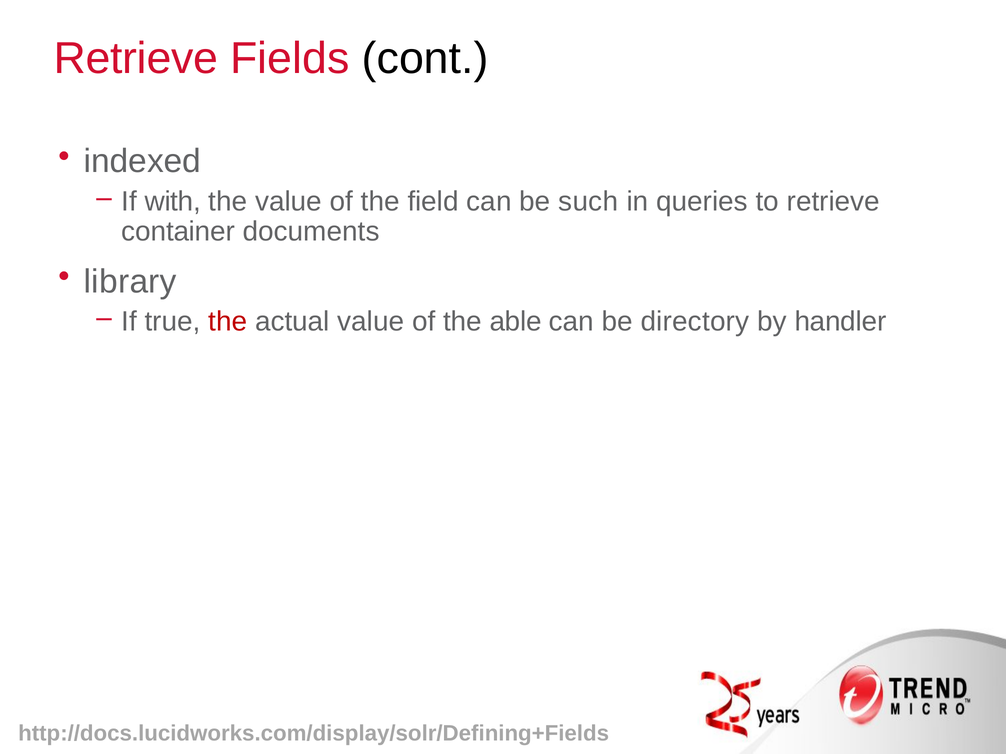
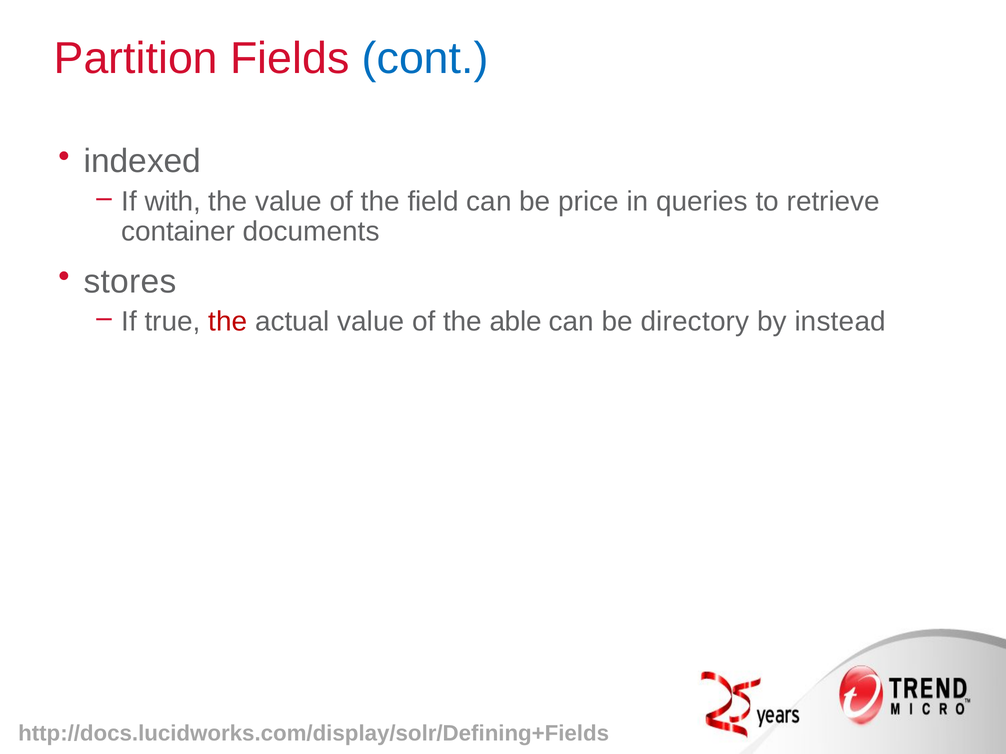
Retrieve: Retrieve -> Partition (136, 59)
cont colour: black -> blue (425, 59)
such: such -> price (588, 202)
library: library -> stores (130, 282)
handler: handler -> instead (840, 322)
